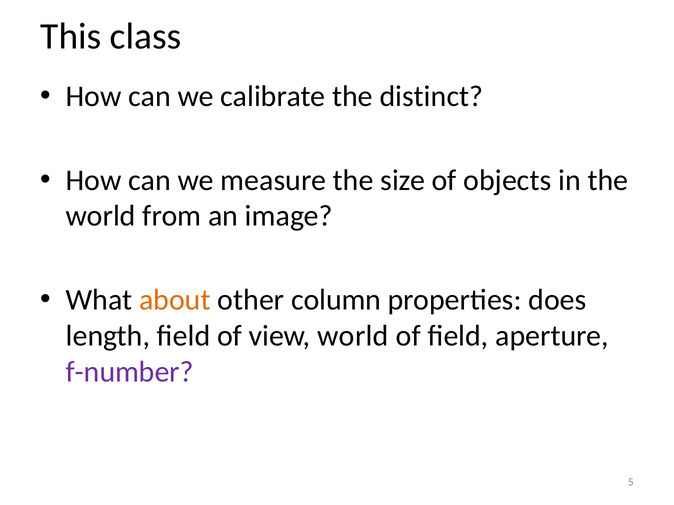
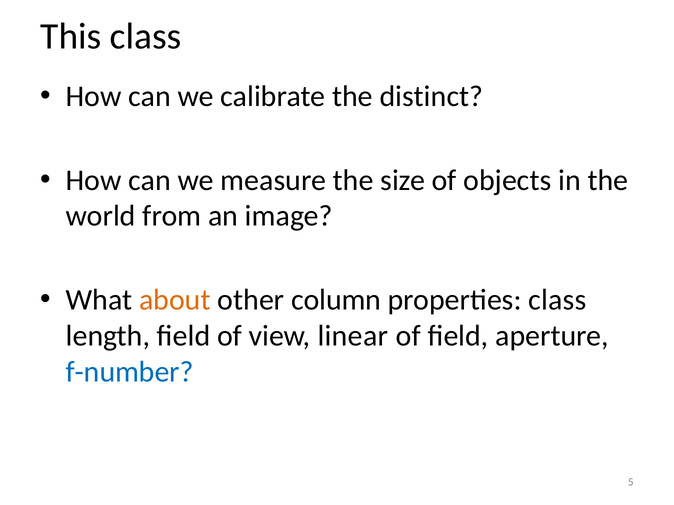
properties does: does -> class (557, 300)
view world: world -> linear (353, 336)
f-number colour: purple -> blue (130, 372)
